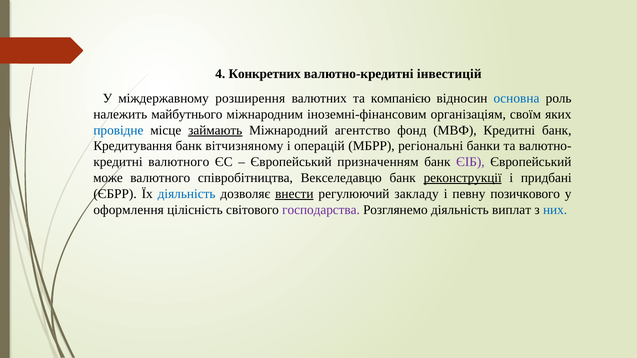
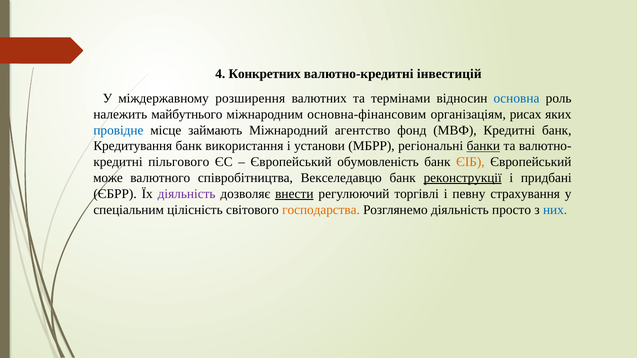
компанією: компанією -> термінами (401, 98)
іноземні-фінансовим: іноземні-фінансовим -> основна-фінансовим (367, 114)
своїм: своїм -> рисах (526, 114)
займають underline: present -> none (215, 130)
вітчизняному: вітчизняному -> використання (244, 146)
операцій: операцій -> установи (320, 146)
банки underline: none -> present (483, 146)
валютного: валютного -> пільгового (179, 162)
призначенням: призначенням -> обумовленість (378, 162)
ЄІБ colour: purple -> orange (470, 162)
діяльність colour: blue -> purple (187, 194)
закладу: закладу -> торгівлі (417, 194)
позичкового: позичкового -> страхування (525, 194)
оформлення: оформлення -> спеціальним (129, 210)
господарства colour: purple -> orange (321, 210)
виплат: виплат -> просто (512, 210)
